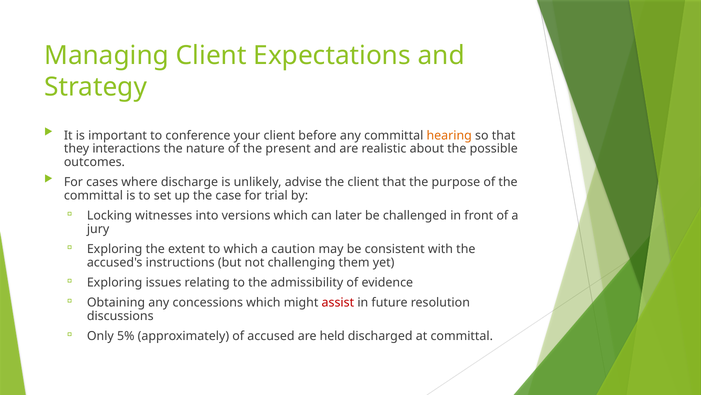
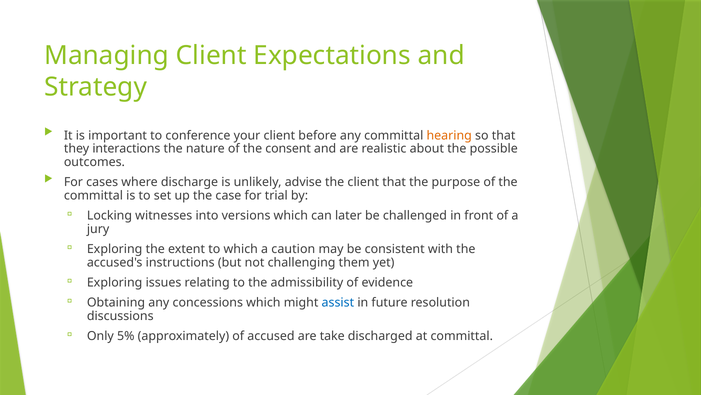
present: present -> consent (288, 149)
assist colour: red -> blue (338, 302)
held: held -> take (332, 336)
